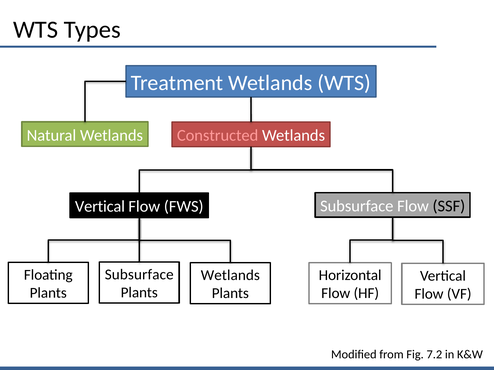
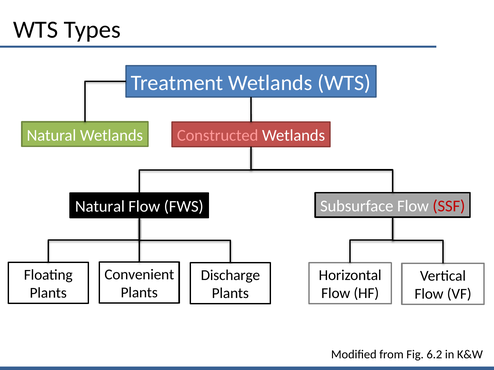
Vertical: Vertical -> Natural (100, 207)
SSF colour: black -> red (449, 206)
Subsurface: Subsurface -> Convenient (139, 275)
Wetlands: Wetlands -> Discharge (230, 276)
7.2: 7.2 -> 6.2 (434, 355)
